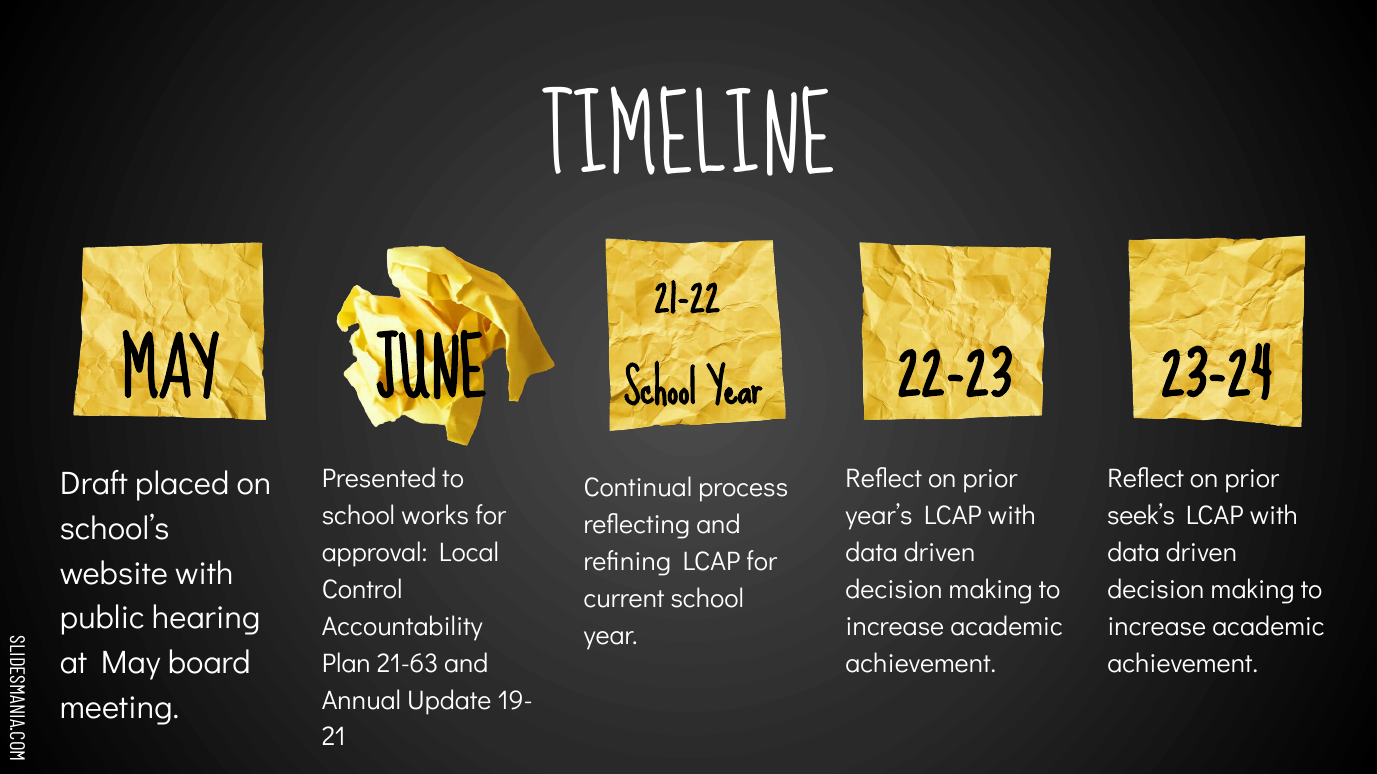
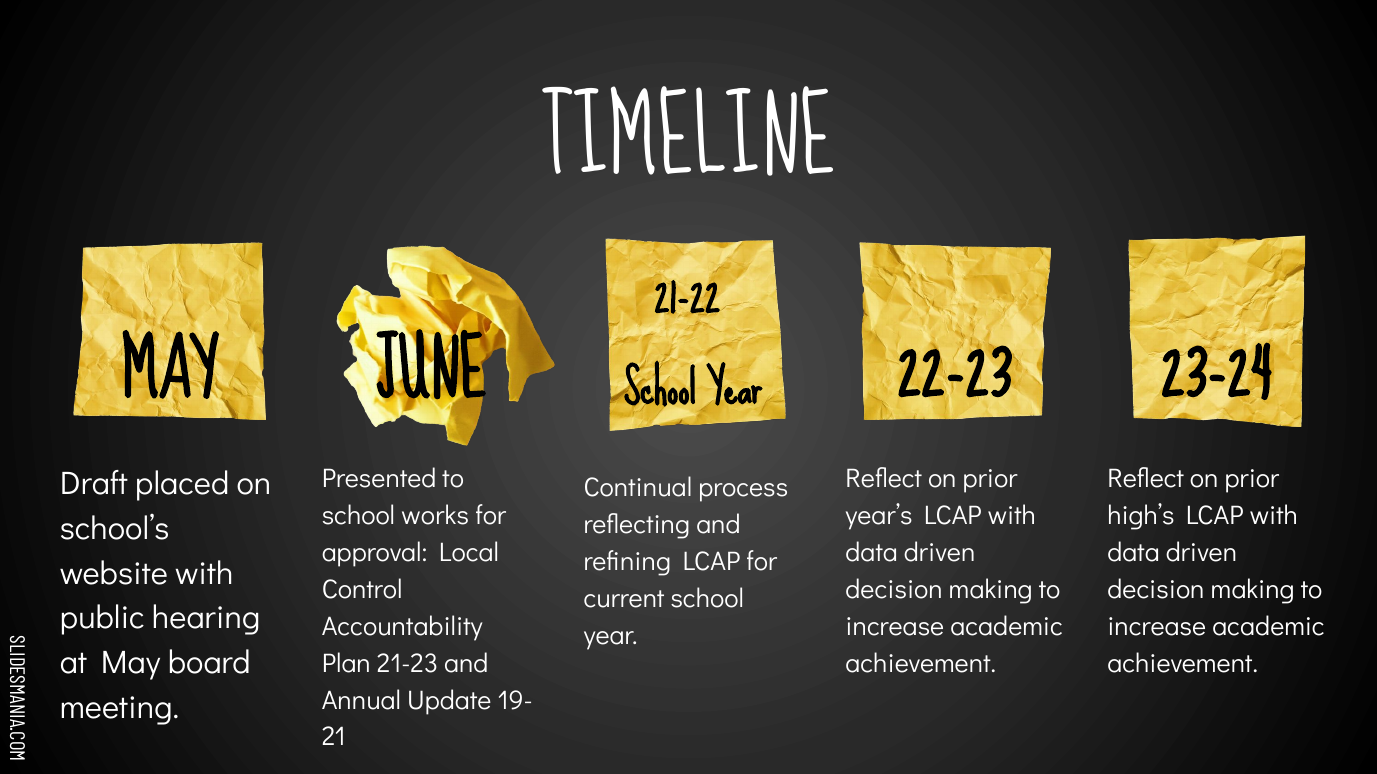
seek’s: seek’s -> high’s (1141, 516)
21-63: 21-63 -> 21-23 (407, 664)
